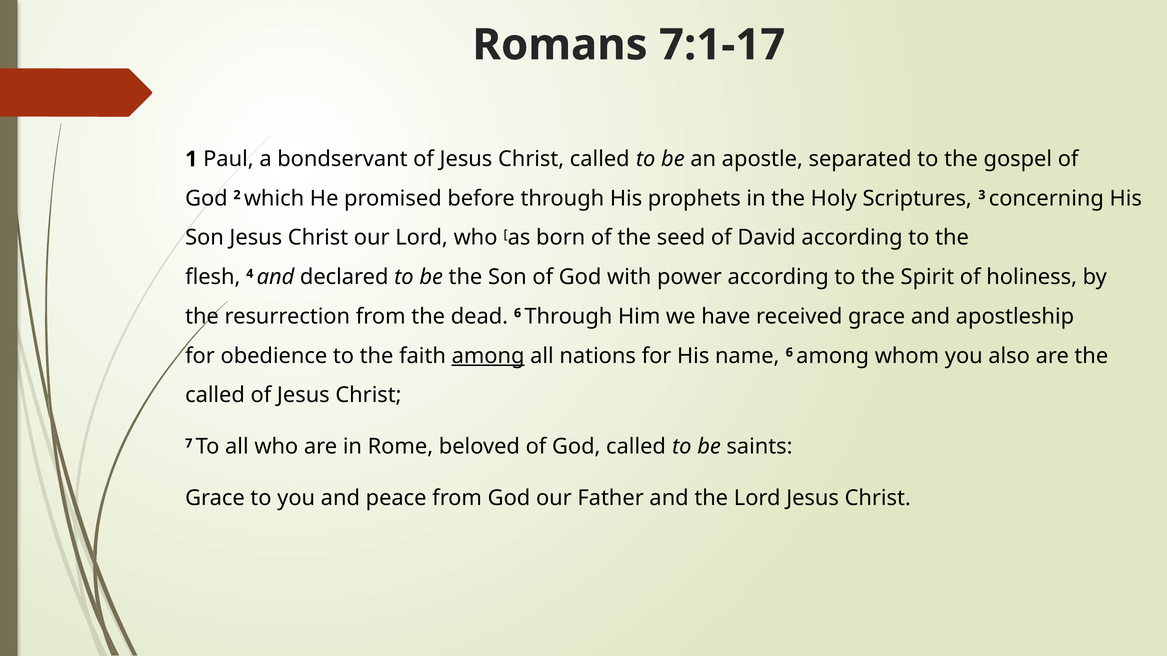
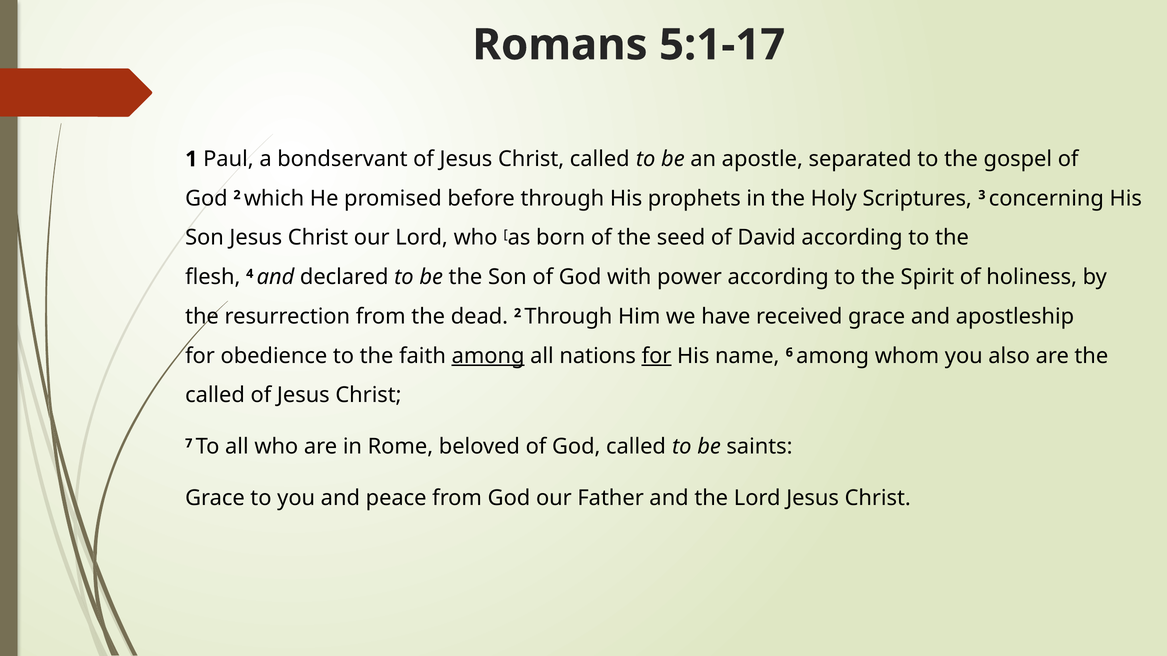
7:1-17: 7:1-17 -> 5:1-17 (722, 45)
dead 6: 6 -> 2 (518, 313)
for underline: none -> present (657, 356)
